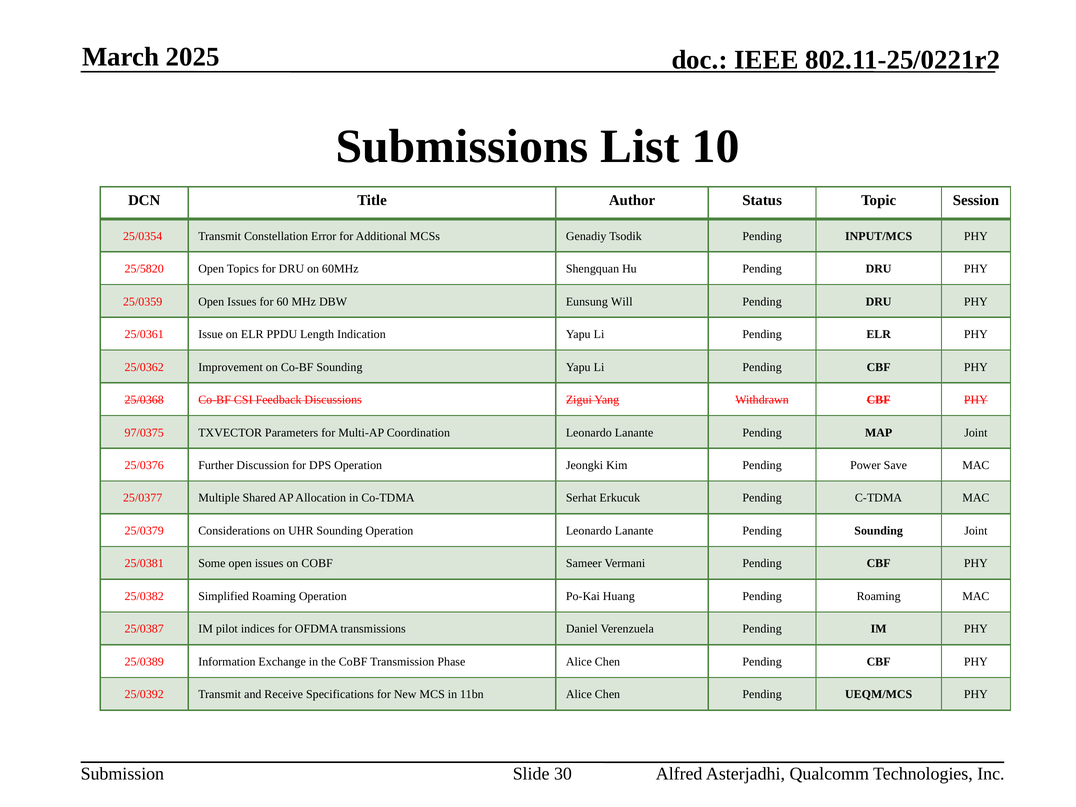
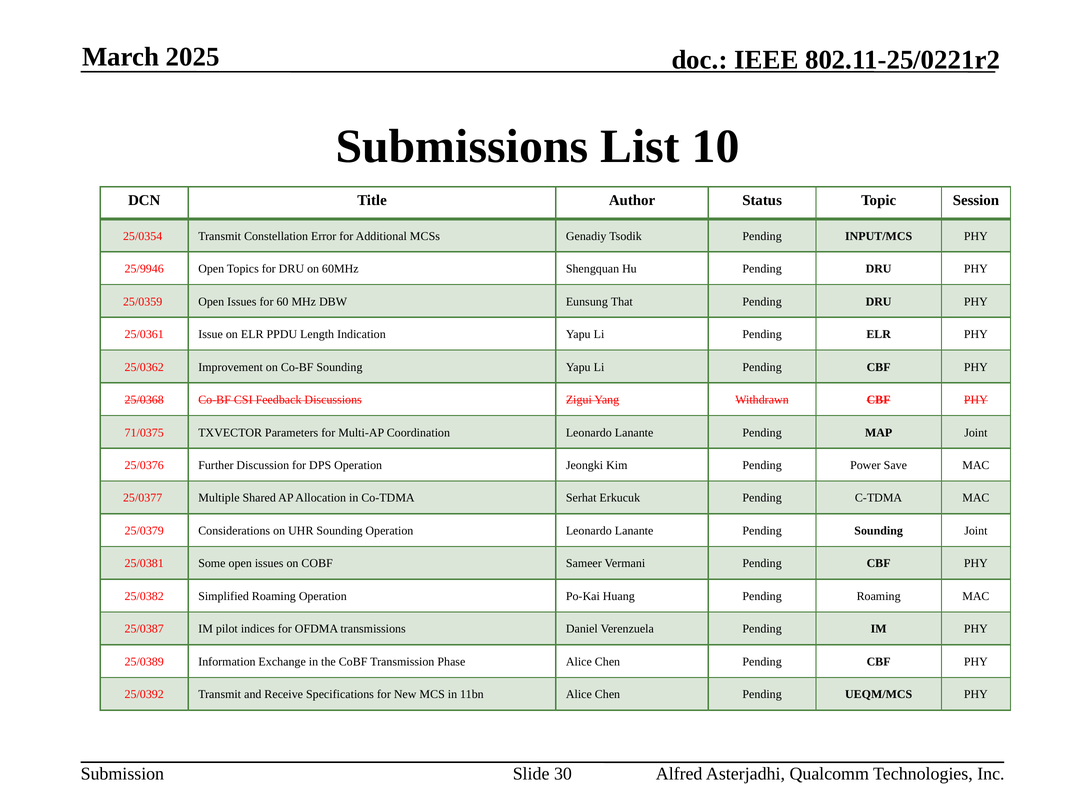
25/5820: 25/5820 -> 25/9946 (144, 269)
Will: Will -> That (622, 302)
97/0375: 97/0375 -> 71/0375 (144, 433)
